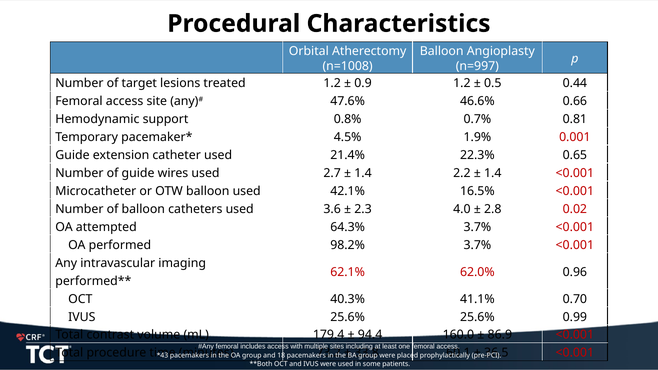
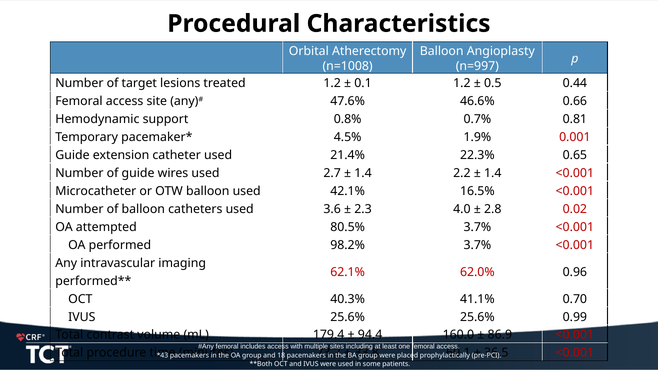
0.9: 0.9 -> 0.1 (363, 83)
64.3%: 64.3% -> 80.5% (348, 227)
